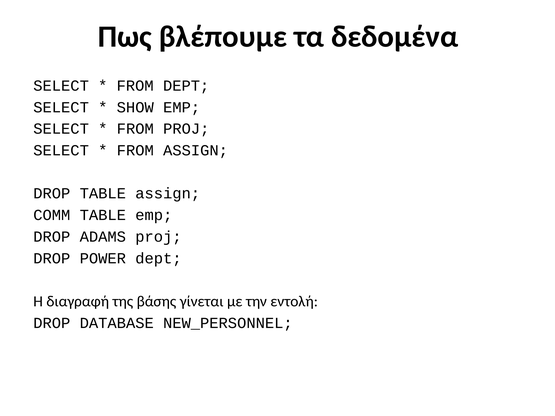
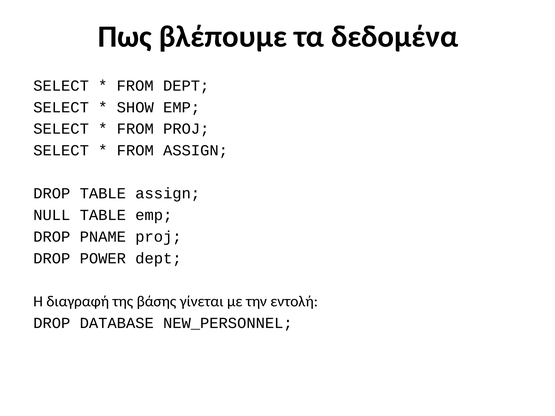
COMM: COMM -> NULL (52, 215)
ADAMS: ADAMS -> PNAME (103, 237)
